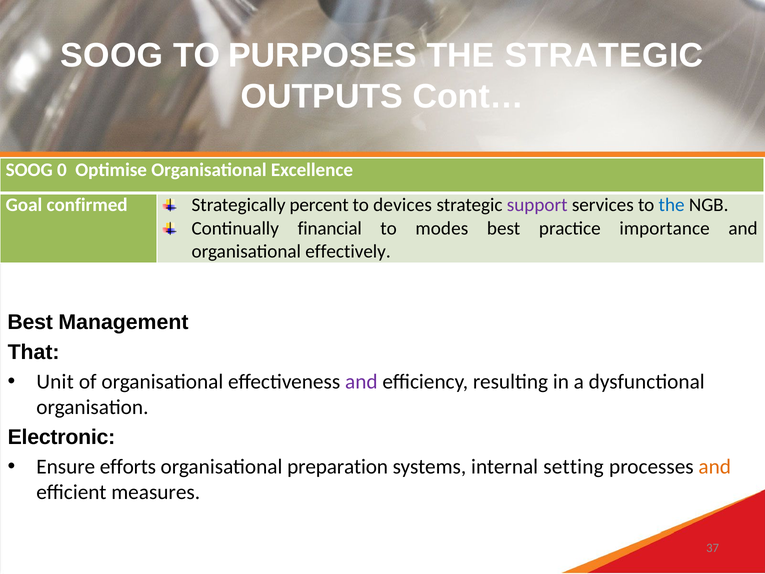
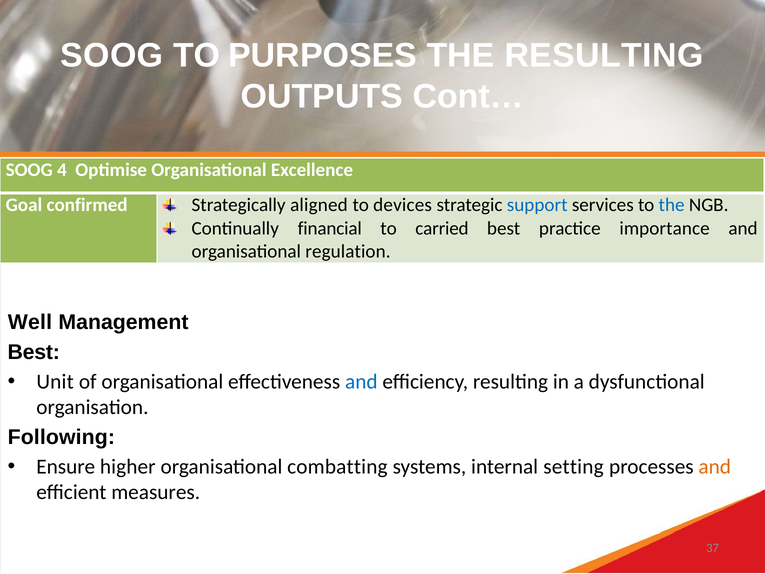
THE STRATEGIC: STRATEGIC -> RESULTING (604, 56)
0: 0 -> 4 (62, 170)
percent: percent -> aligned (319, 205)
support colour: purple -> blue (537, 205)
modes: modes -> carried (442, 228)
effectively: effectively -> regulation (348, 252)
Best: Best -> Well (30, 322)
That: That -> Best (34, 352)
and colour: purple -> blue (361, 382)
Electronic: Electronic -> Following (61, 437)
efforts: efforts -> higher (128, 467)
preparation: preparation -> combatting (337, 467)
